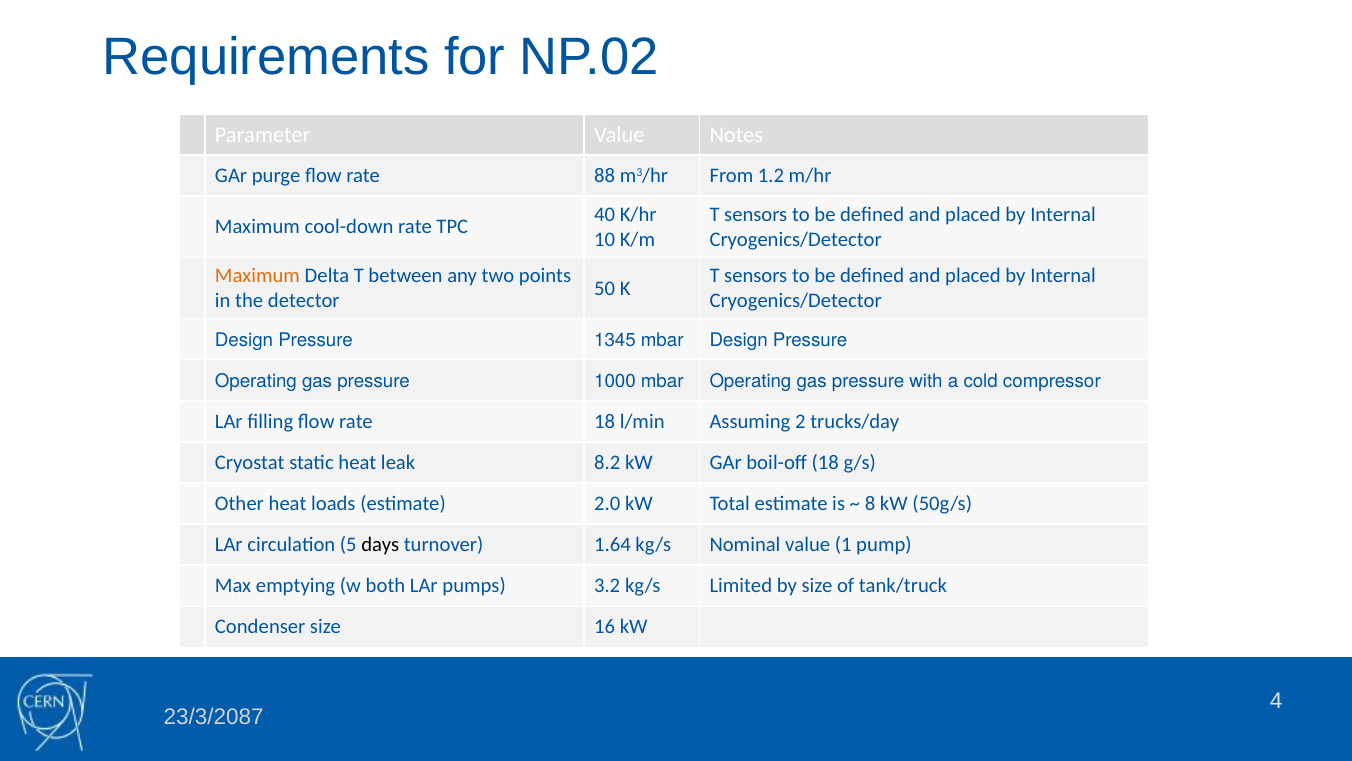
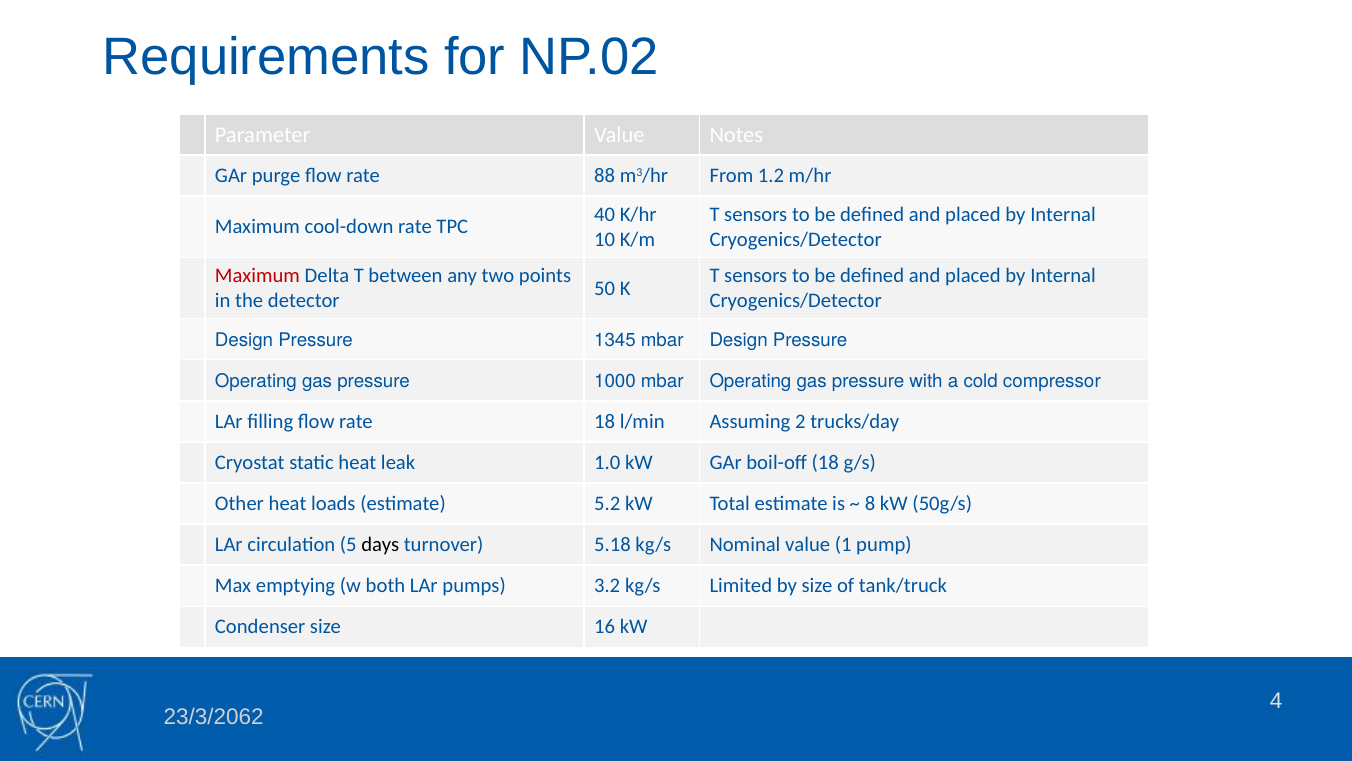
Maximum colour: orange -> red (257, 275)
8.2: 8.2 -> 1.0 (607, 462)
2.0: 2.0 -> 5.2 (607, 503)
1.64: 1.64 -> 5.18 (612, 545)
23/3/2087: 23/3/2087 -> 23/3/2062 (214, 717)
